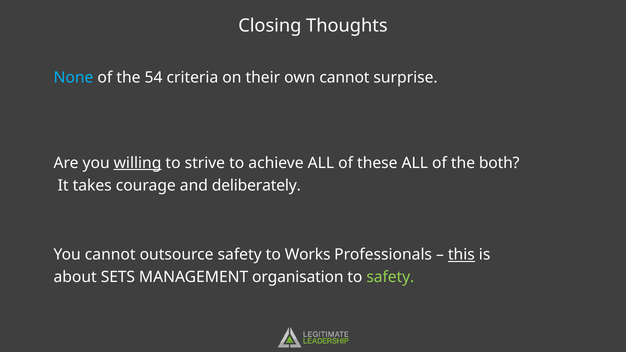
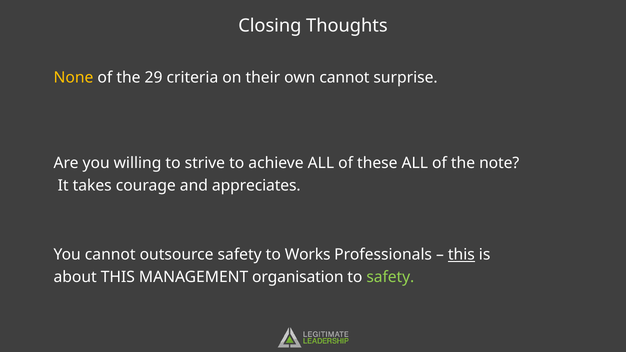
None colour: light blue -> yellow (73, 78)
54: 54 -> 29 (154, 78)
willing underline: present -> none (138, 163)
both: both -> note (499, 163)
deliberately: deliberately -> appreciates (256, 185)
about SETS: SETS -> THIS (118, 277)
